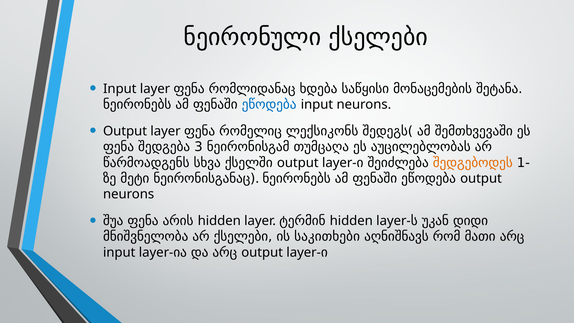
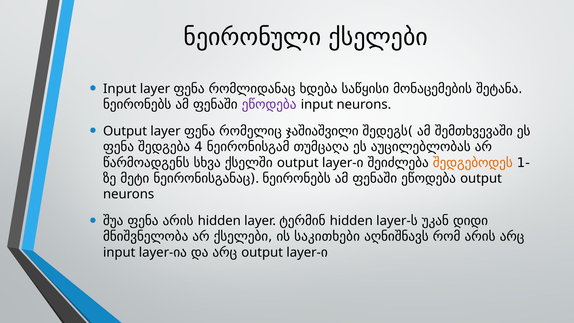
ეწოდება colour: blue -> purple (269, 105)
ლექსიკონს: ლექსიკონს -> ჯაშიაშვილი (322, 131)
3: 3 -> 4 (198, 147)
რომ მათი: მათი -> არის (480, 237)
